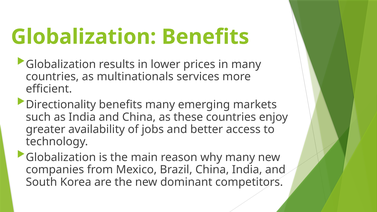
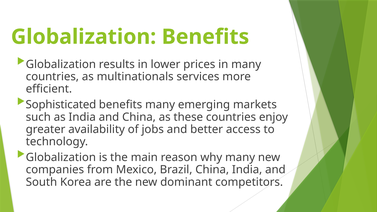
Directionality: Directionality -> Sophisticated (61, 105)
